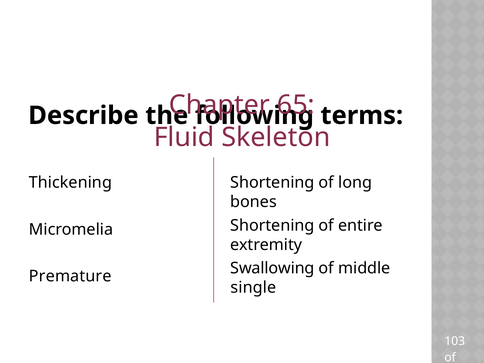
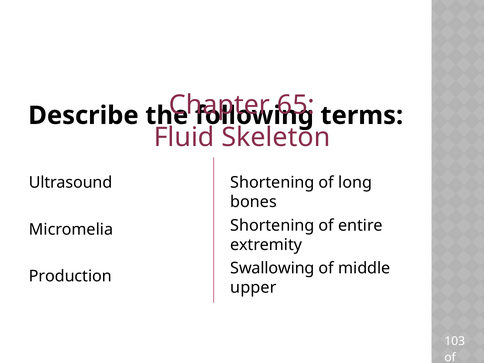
Thickening: Thickening -> Ultrasound (71, 183)
Premature: Premature -> Production (70, 276)
single: single -> upper (253, 287)
